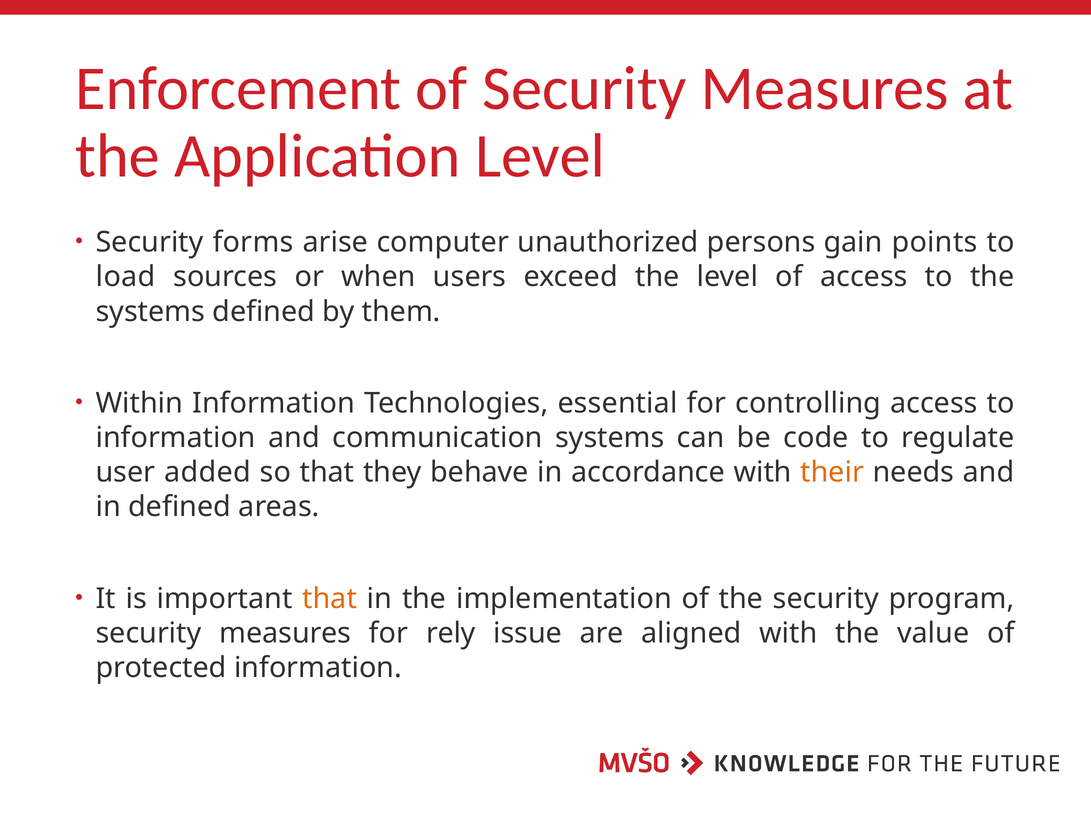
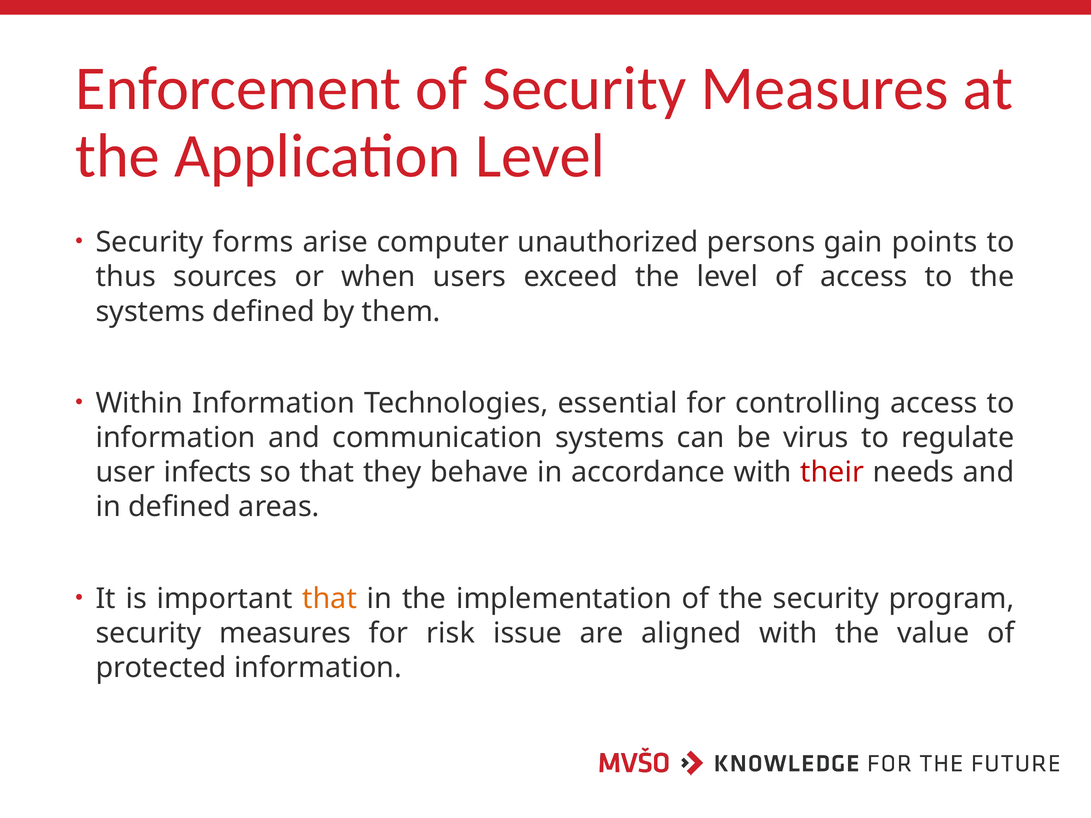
load: load -> thus (126, 277)
code: code -> virus (816, 438)
added: added -> infects (208, 473)
their colour: orange -> red (832, 473)
rely: rely -> risk (451, 633)
